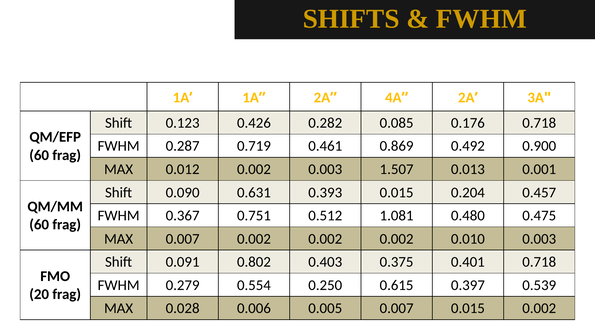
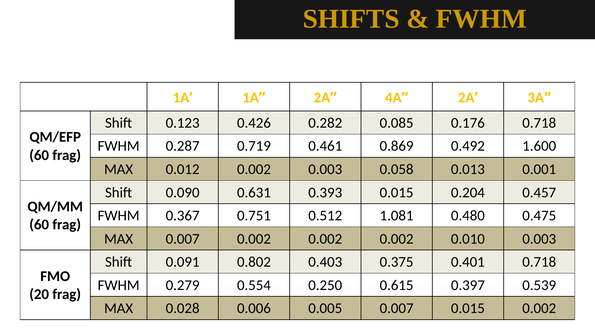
0.900: 0.900 -> 1.600 (539, 146)
1.507: 1.507 -> 0.058 (397, 170)
